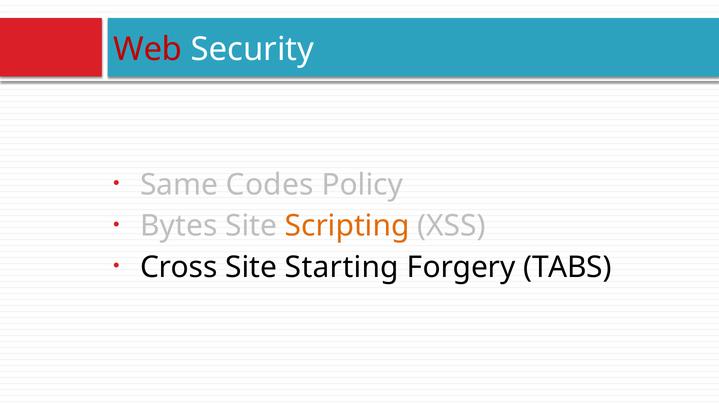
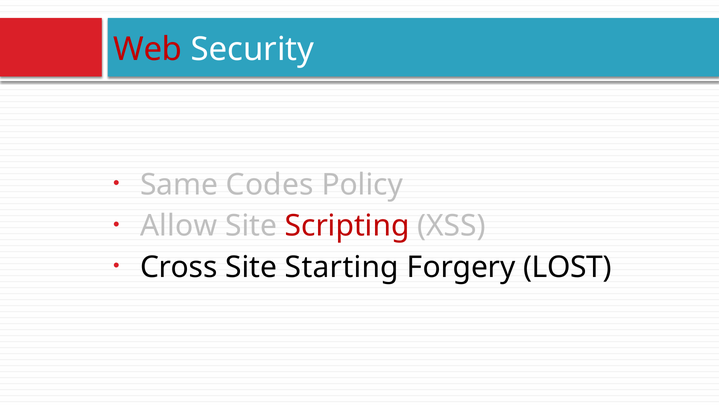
Bytes: Bytes -> Allow (179, 226)
Scripting colour: orange -> red (347, 226)
TABS: TABS -> LOST (567, 267)
